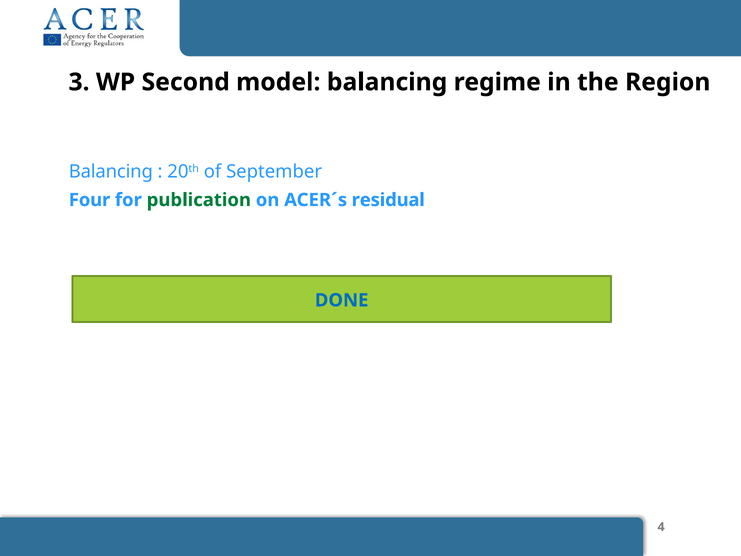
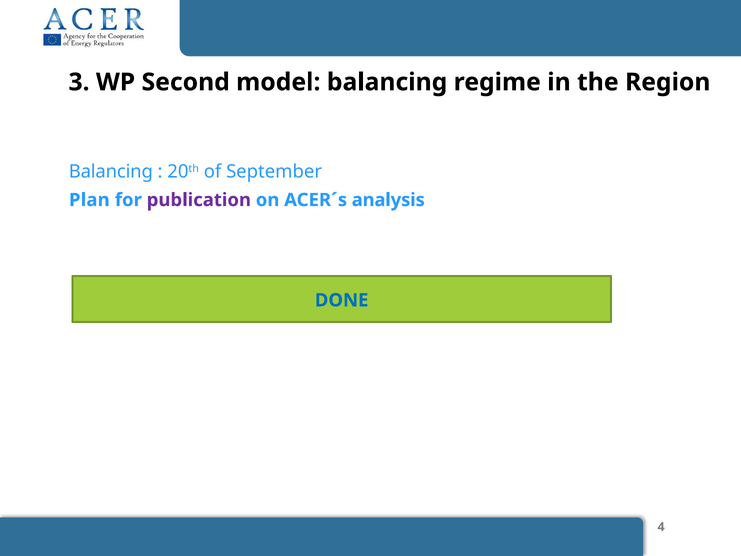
Four: Four -> Plan (89, 200)
publication colour: green -> purple (199, 200)
residual: residual -> analysis (388, 200)
